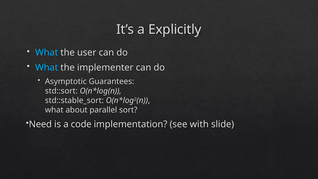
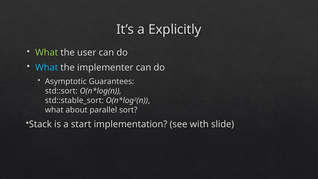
What colour: light blue -> light green (47, 53)
Need: Need -> Stack (40, 124)
code: code -> start (81, 124)
